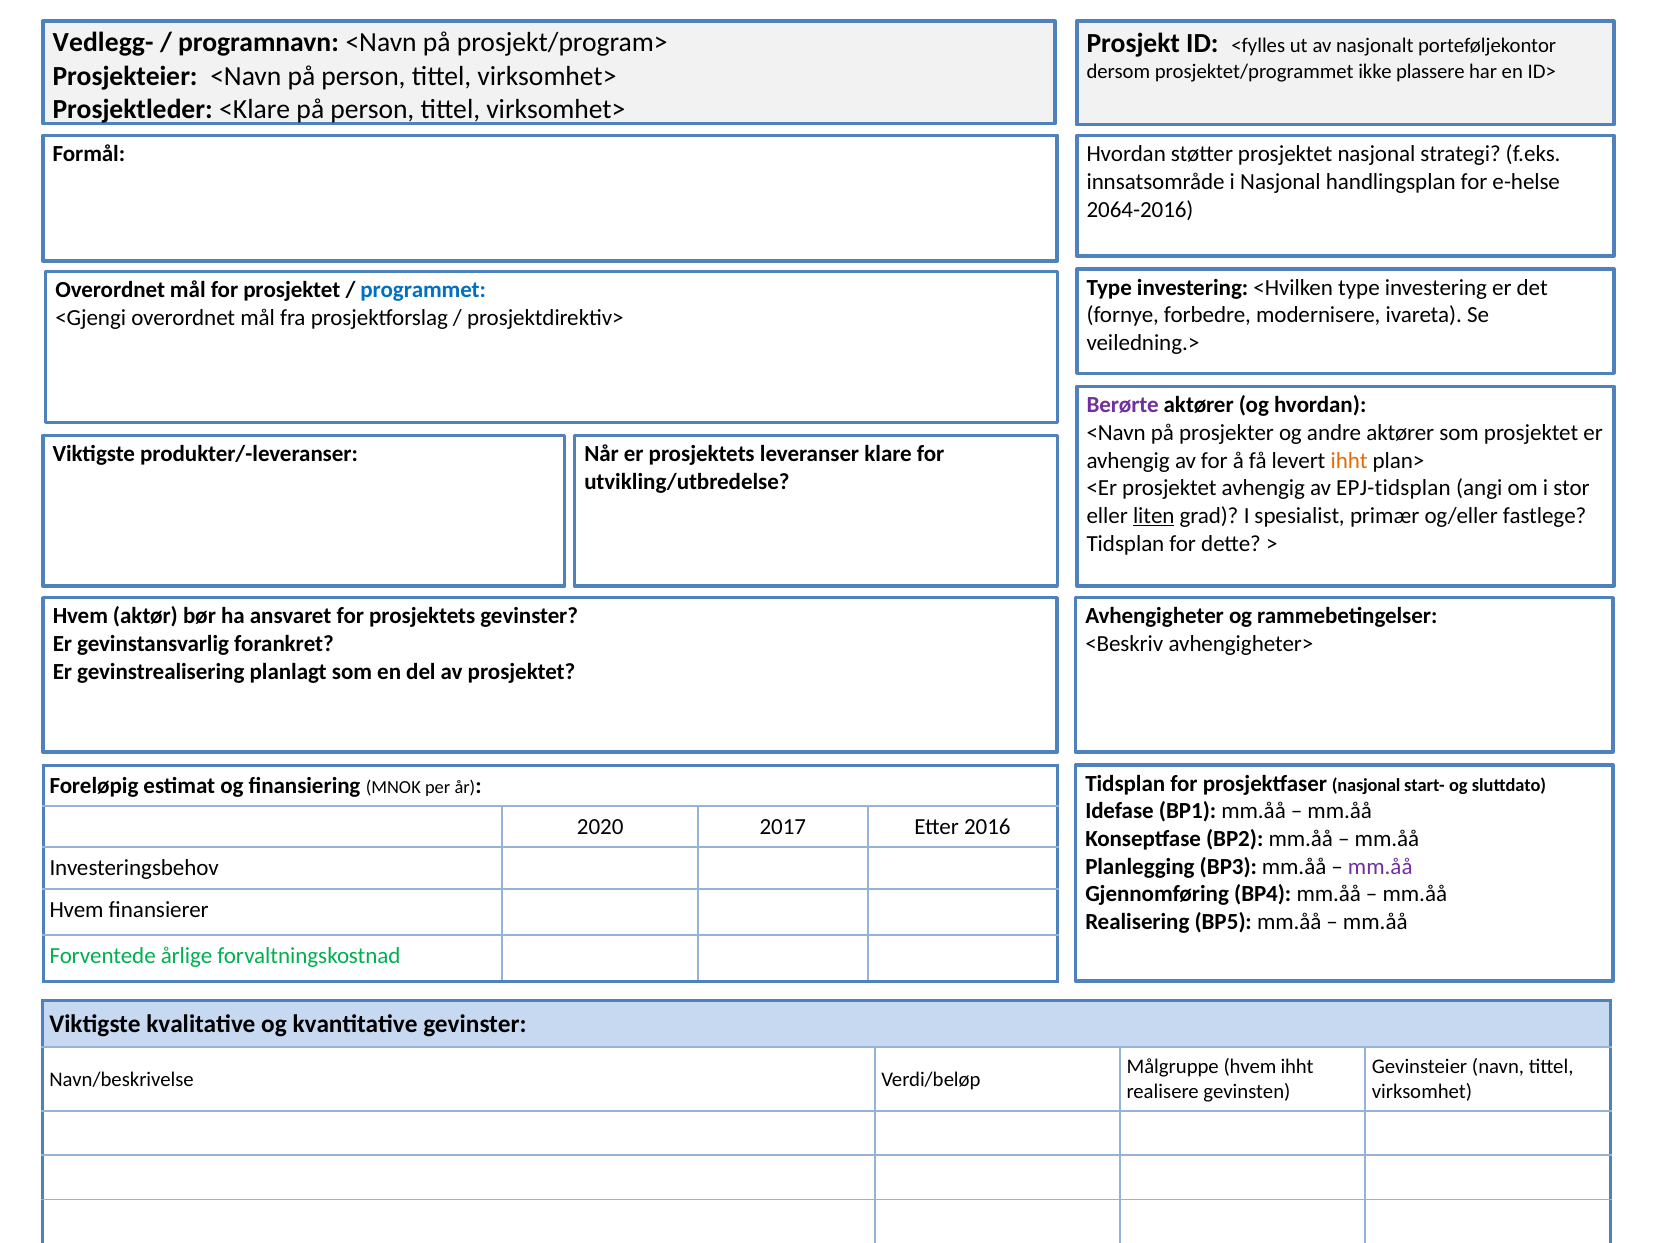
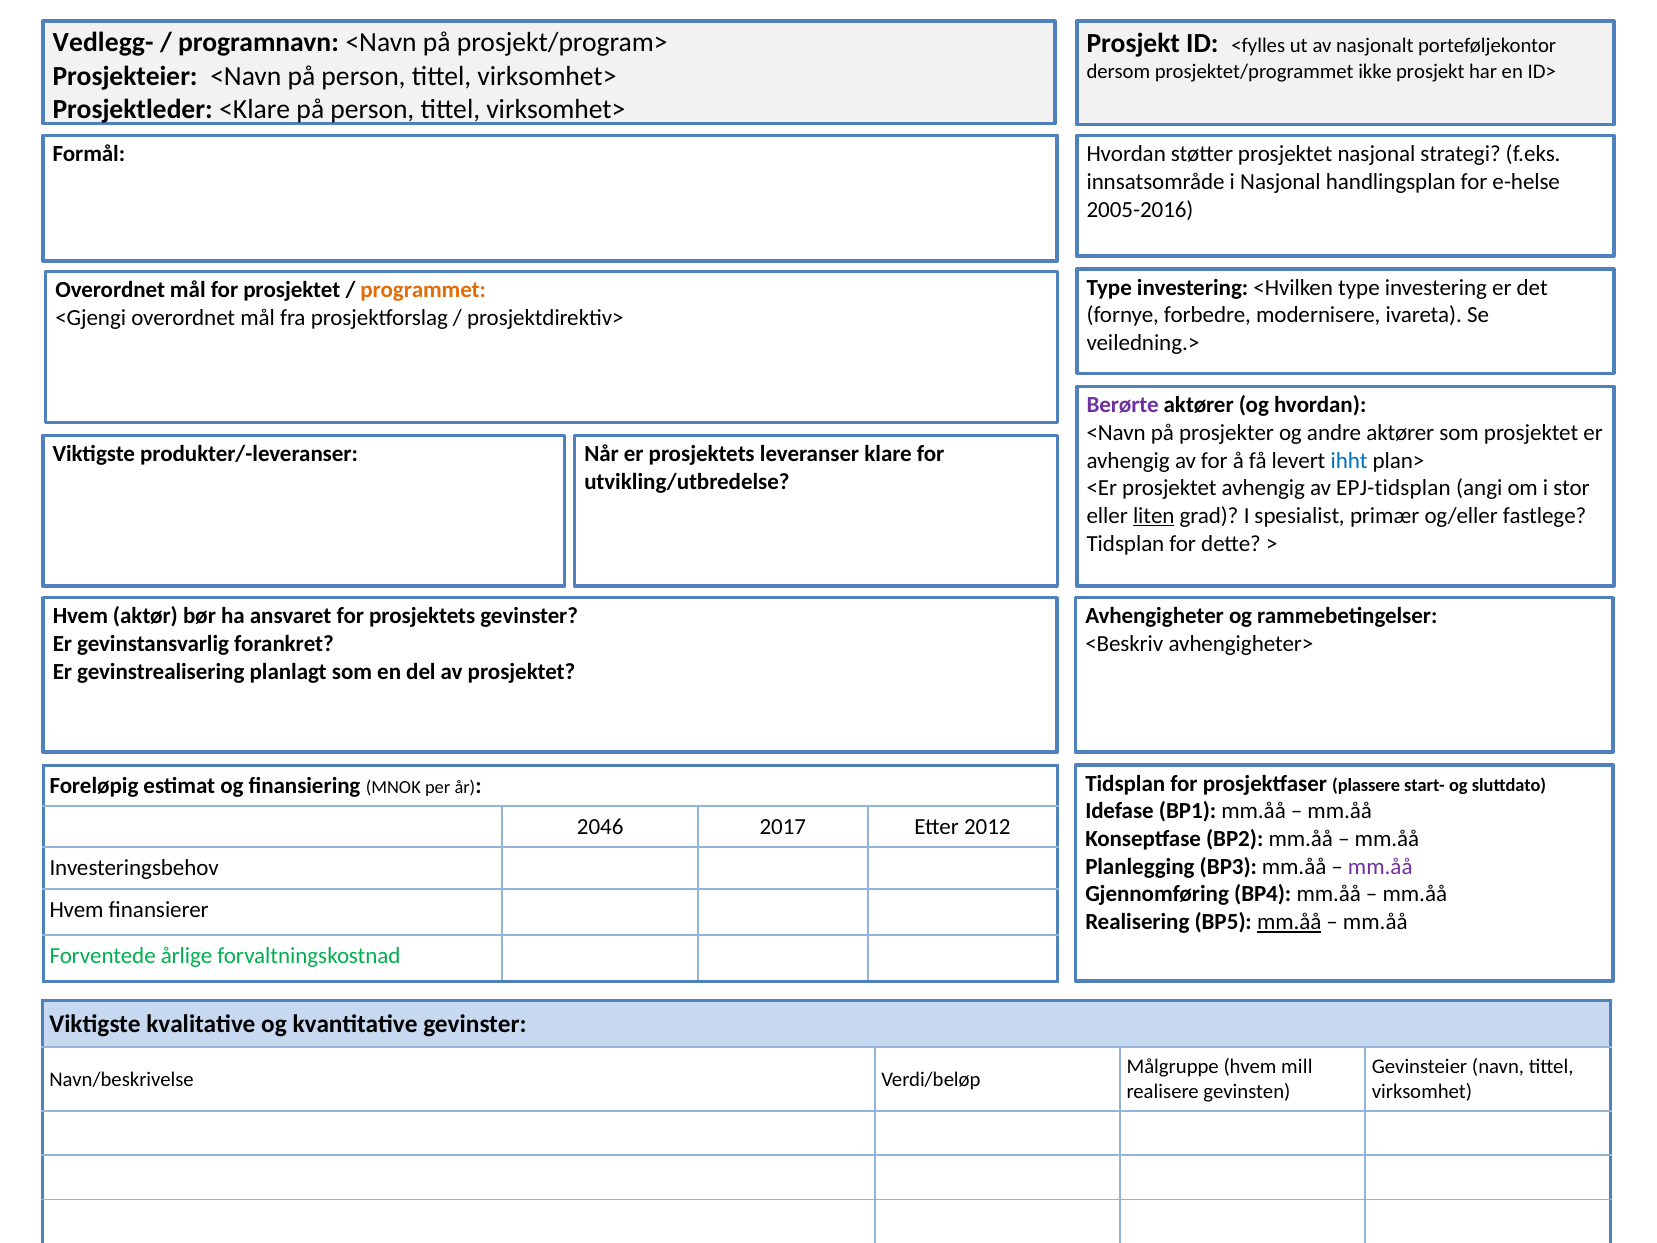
ikke plassere: plassere -> prosjekt (1430, 71)
2064-2016: 2064-2016 -> 2005-2016 (1140, 209)
programmet colour: blue -> orange (423, 290)
ihht colour: orange -> blue (1349, 460)
prosjektfaser nasjonal: nasjonal -> plassere (1366, 785)
2020: 2020 -> 2046 (600, 827)
2016: 2016 -> 2012 (987, 827)
mm.åå underline: none -> present (1289, 922)
hvem ihht: ihht -> mill (1297, 1066)
